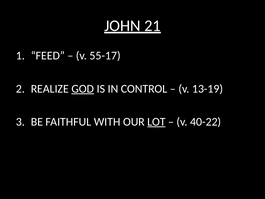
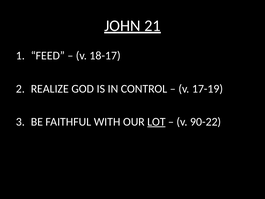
55-17: 55-17 -> 18-17 (105, 56)
GOD underline: present -> none (83, 89)
13-19: 13-19 -> 17-19 (208, 89)
40-22: 40-22 -> 90-22 (206, 122)
